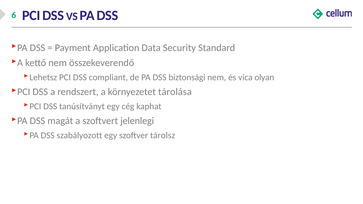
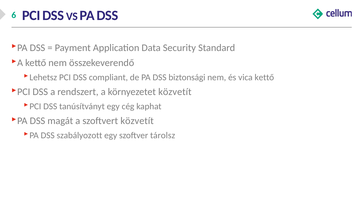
vica olyan: olyan -> kettő (264, 77)
környezetet tárolása: tárolása -> közvetít (175, 92)
szoftvert jelenlegi: jelenlegi -> közvetít (137, 121)
